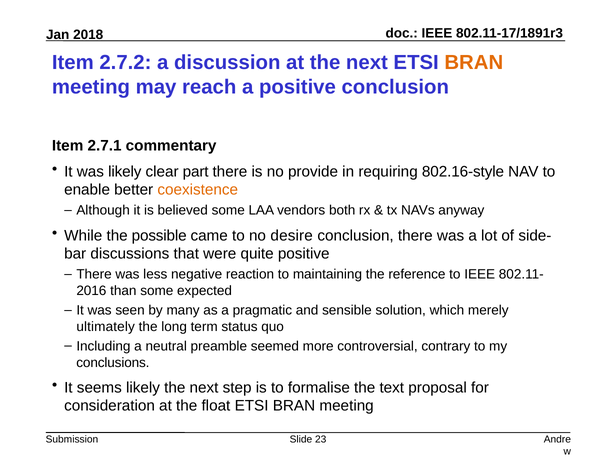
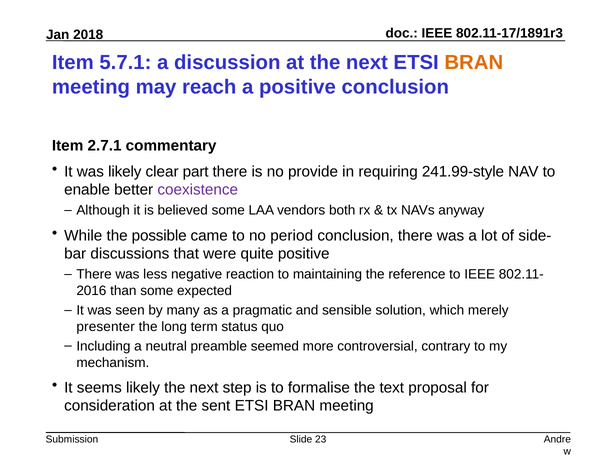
2.7.2: 2.7.2 -> 5.7.1 (125, 63)
802.16-style: 802.16-style -> 241.99-style (463, 172)
coexistence colour: orange -> purple (198, 190)
desire: desire -> period (292, 236)
ultimately: ultimately -> presenter (106, 327)
conclusions: conclusions -> mechanism (113, 363)
float: float -> sent (216, 406)
